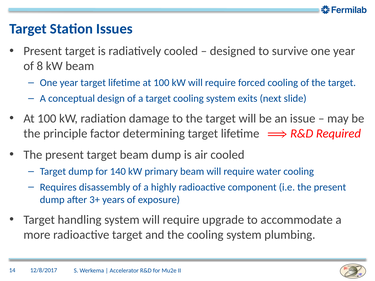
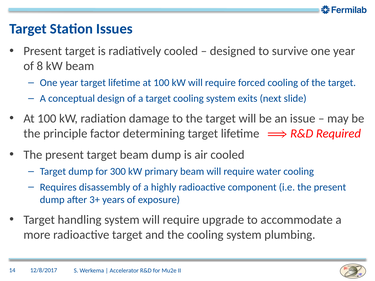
140: 140 -> 300 (118, 172)
